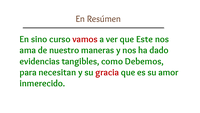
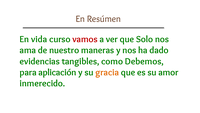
sino: sino -> vida (39, 39)
Este: Este -> Solo (145, 39)
necesitan: necesitan -> aplicación (57, 72)
gracia colour: red -> orange (107, 72)
